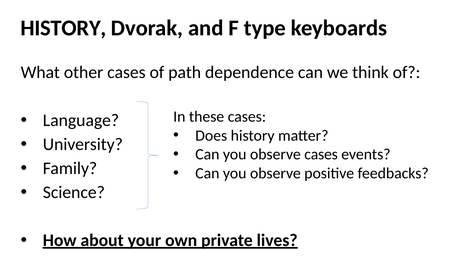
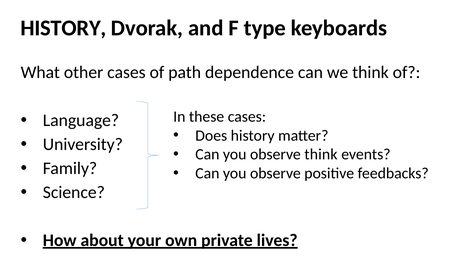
observe cases: cases -> think (321, 154)
